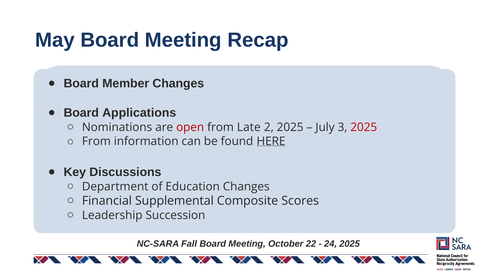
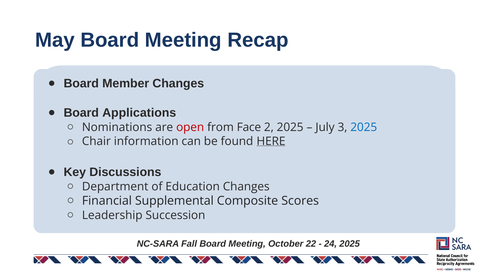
Late: Late -> Face (249, 127)
2025 colour: red -> blue (364, 127)
From: From -> Chair (96, 141)
